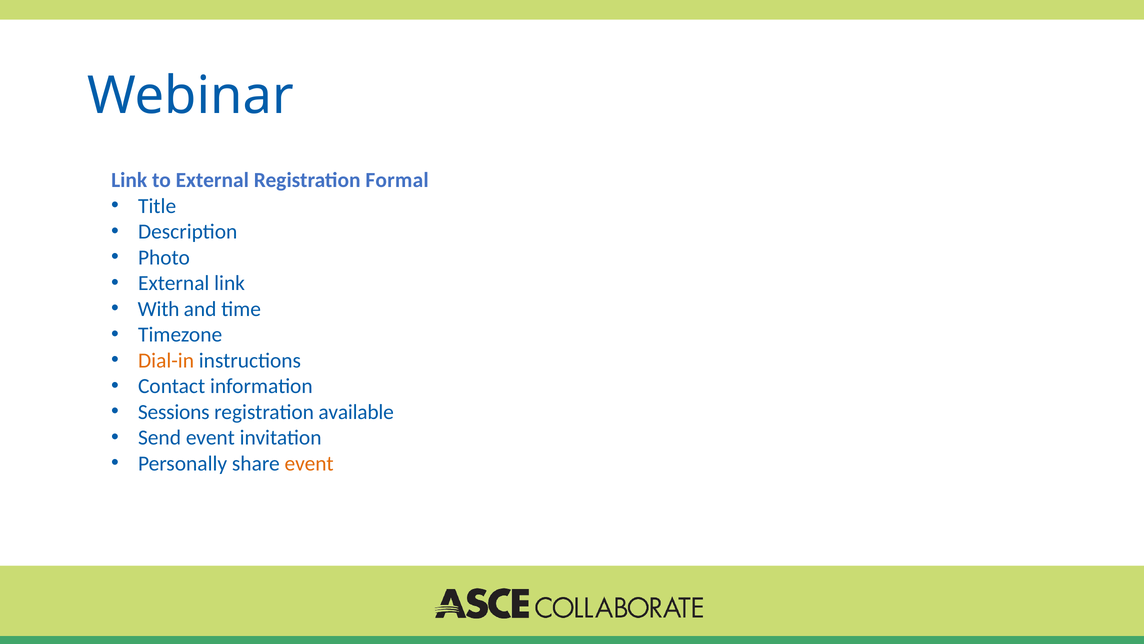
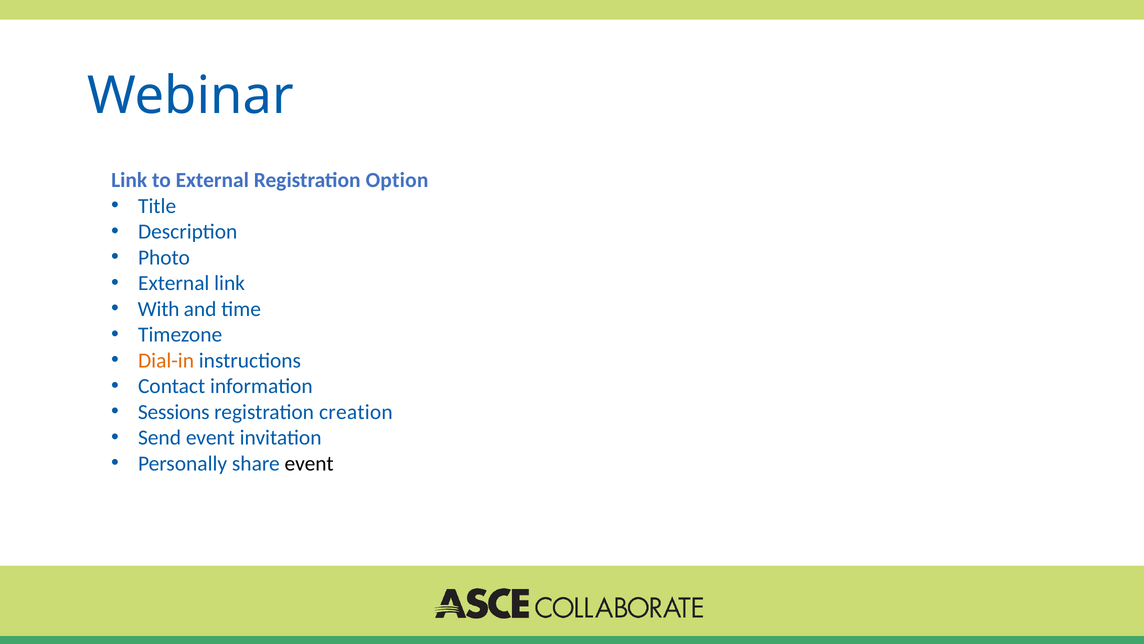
Formal: Formal -> Option (397, 180)
available: available -> creation (356, 412)
event colour: orange -> black (309, 463)
